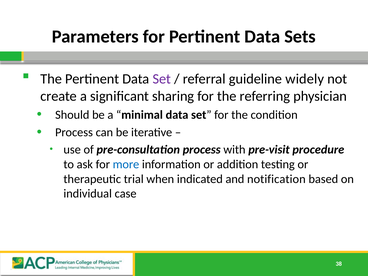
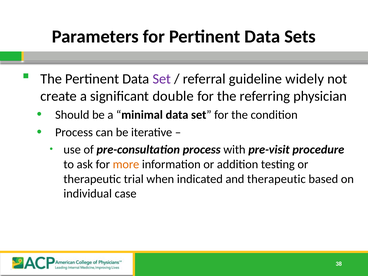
sharing: sharing -> double (173, 96)
more colour: blue -> orange (126, 164)
and notification: notification -> therapeutic (276, 179)
